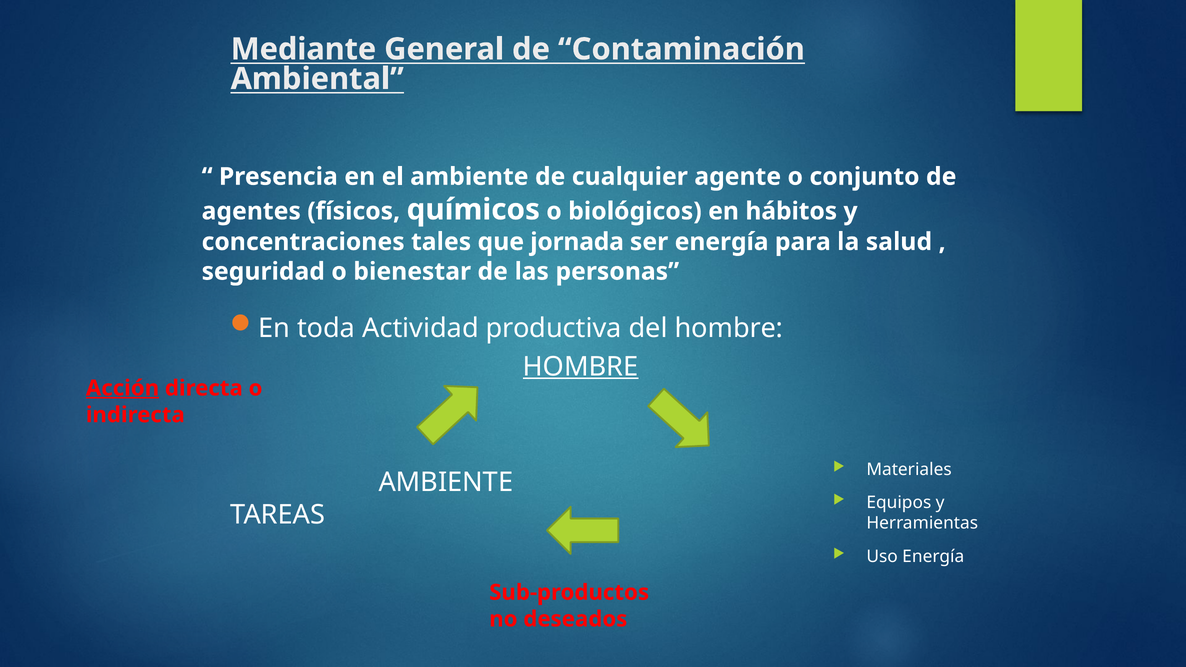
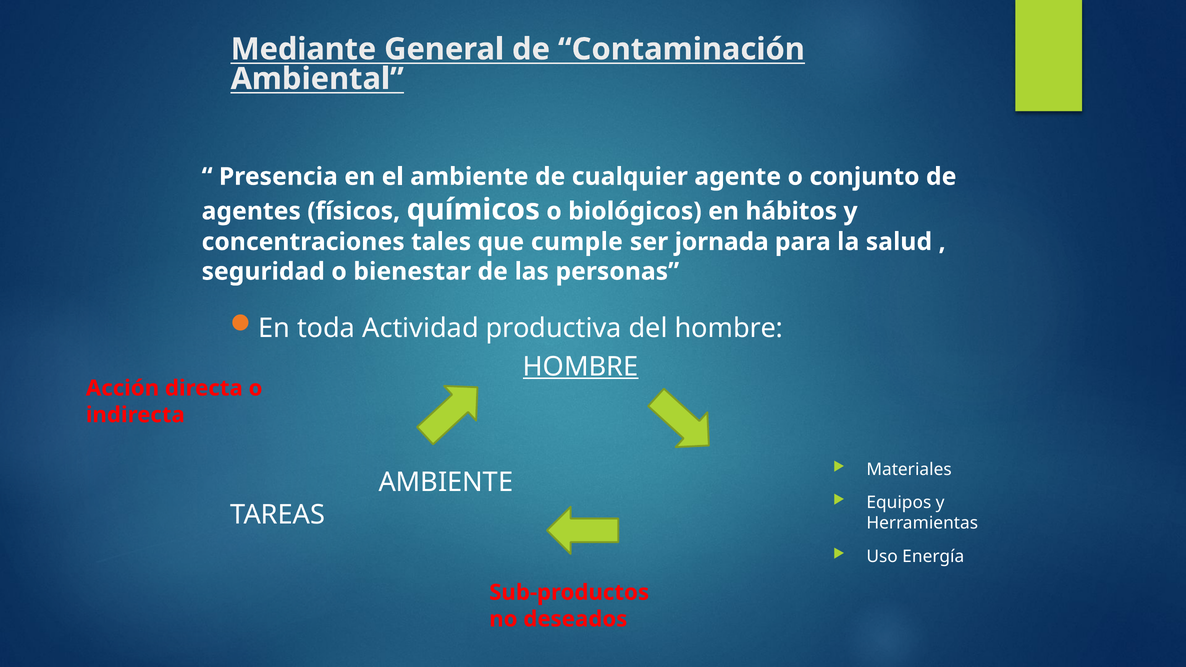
jornada: jornada -> cumple (577, 242)
ser energía: energía -> jornada (722, 242)
Acción underline: present -> none (123, 388)
